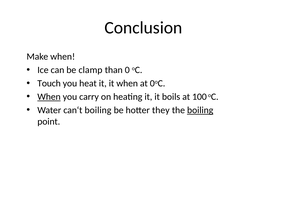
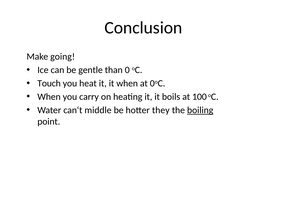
Make when: when -> going (63, 57)
clamp: clamp -> gentle (91, 70)
When underline: present -> none (49, 97)
can‘t boiling: boiling -> middle (98, 110)
